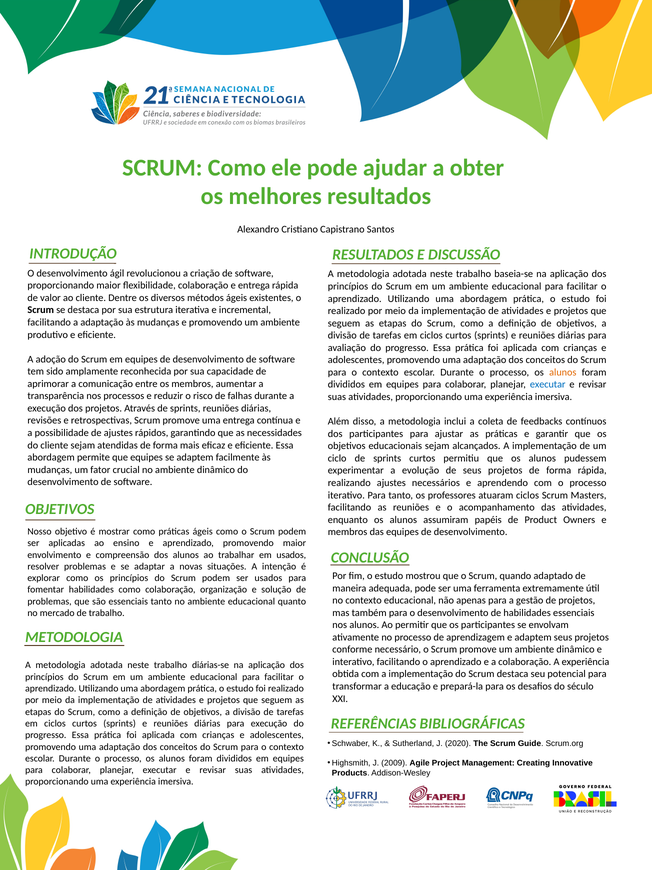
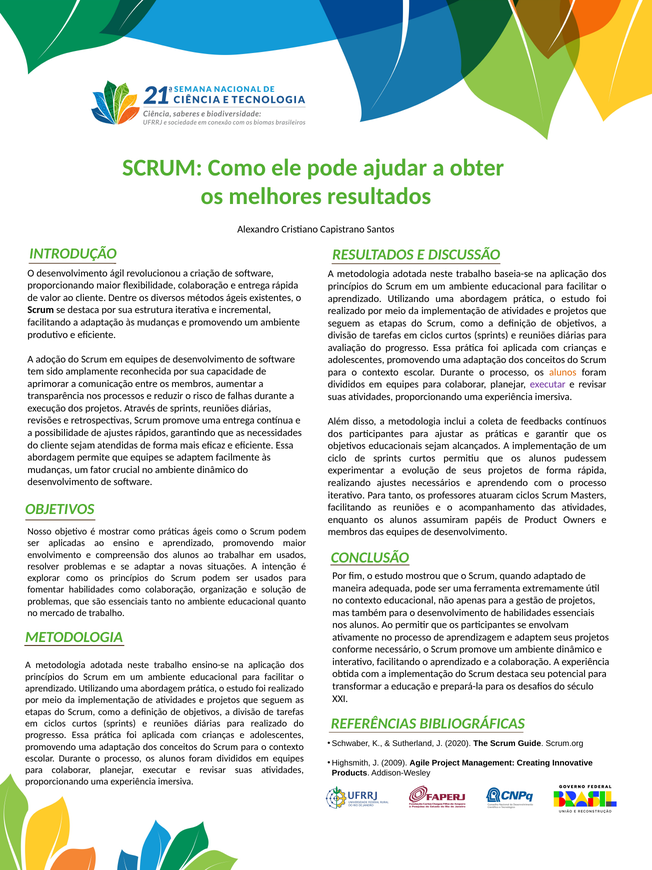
executar colour: blue -> purple (548, 384)
diárias-se: diárias-se -> ensino-se (211, 665)
para execução: execução -> realizado (269, 723)
